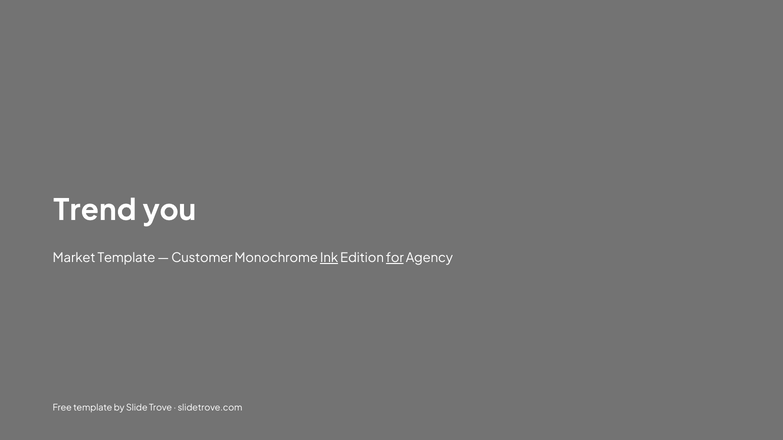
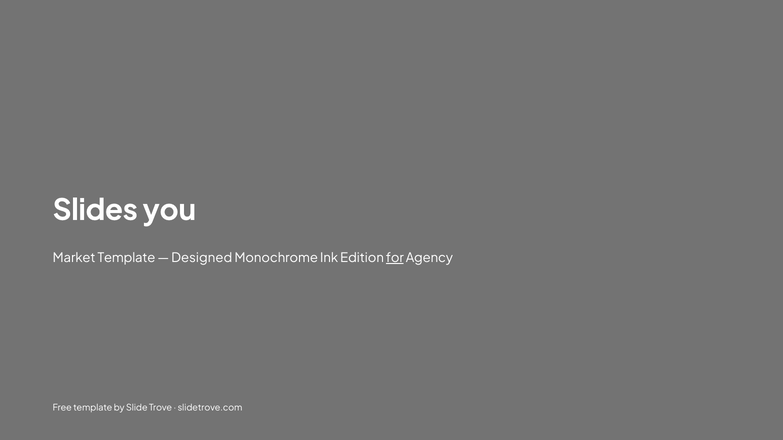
Trend: Trend -> Slides (95, 210)
Customer: Customer -> Designed (202, 258)
Ink underline: present -> none (329, 258)
